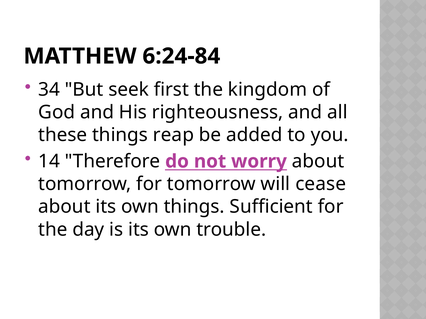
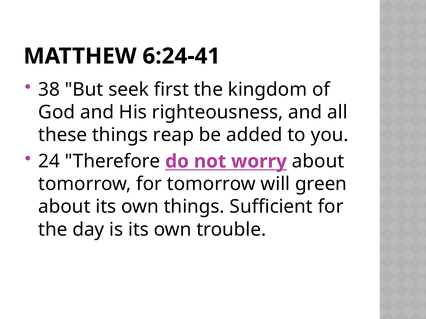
6:24-84: 6:24-84 -> 6:24-41 (181, 56)
34: 34 -> 38 (49, 90)
14: 14 -> 24 (49, 162)
cease: cease -> green (321, 184)
